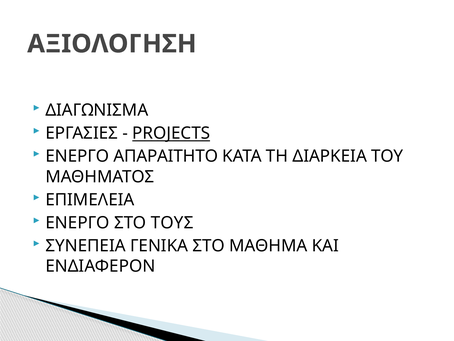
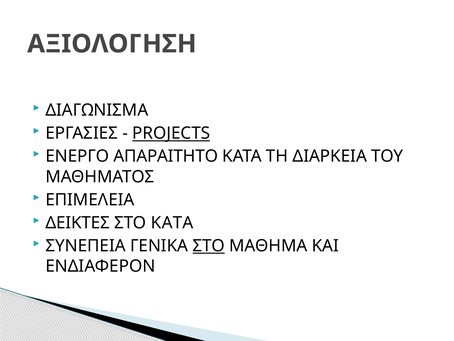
ΕΝΕΡΓΟ: ΕΝΕΡΓΟ -> ΔΕΙΚΤΕΣ (78, 223)
ΣΤΟ ΤΟΥΣ: ΤΟΥΣ -> ΚΑΤΑ (172, 223)
ΣΤΟ underline: none -> present (209, 245)
